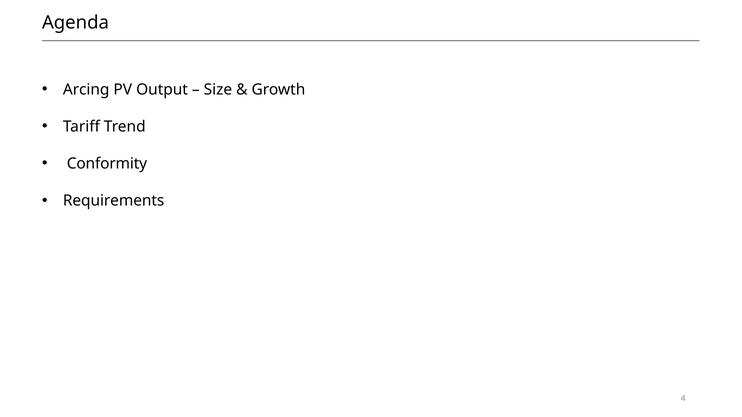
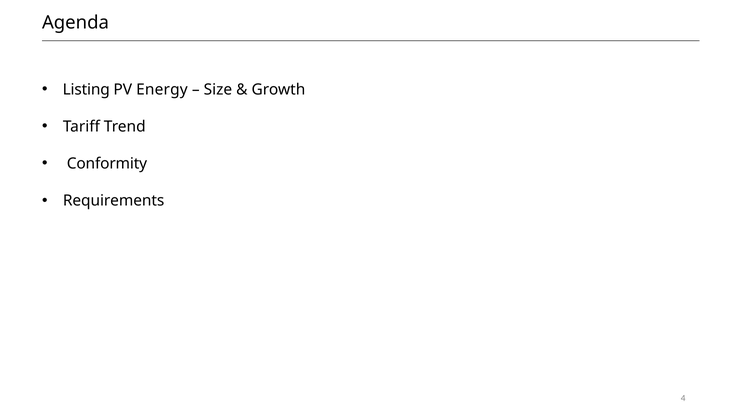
Arcing: Arcing -> Listing (86, 90)
Output: Output -> Energy (162, 90)
